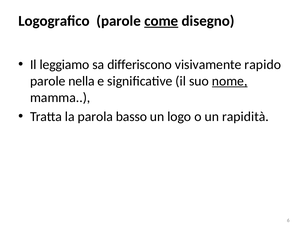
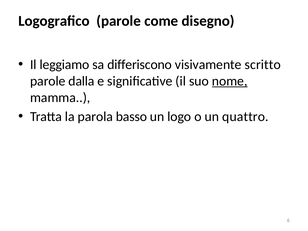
come underline: present -> none (161, 21)
rapido: rapido -> scritto (263, 65)
nella: nella -> dalla (81, 81)
rapidità: rapidità -> quattro (245, 117)
